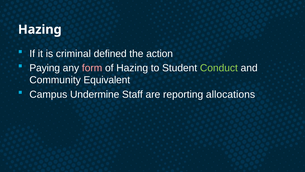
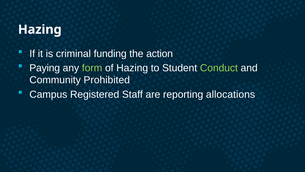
defined: defined -> funding (110, 54)
form colour: pink -> light green (92, 68)
Equivalent: Equivalent -> Prohibited (107, 80)
Undermine: Undermine -> Registered (95, 94)
